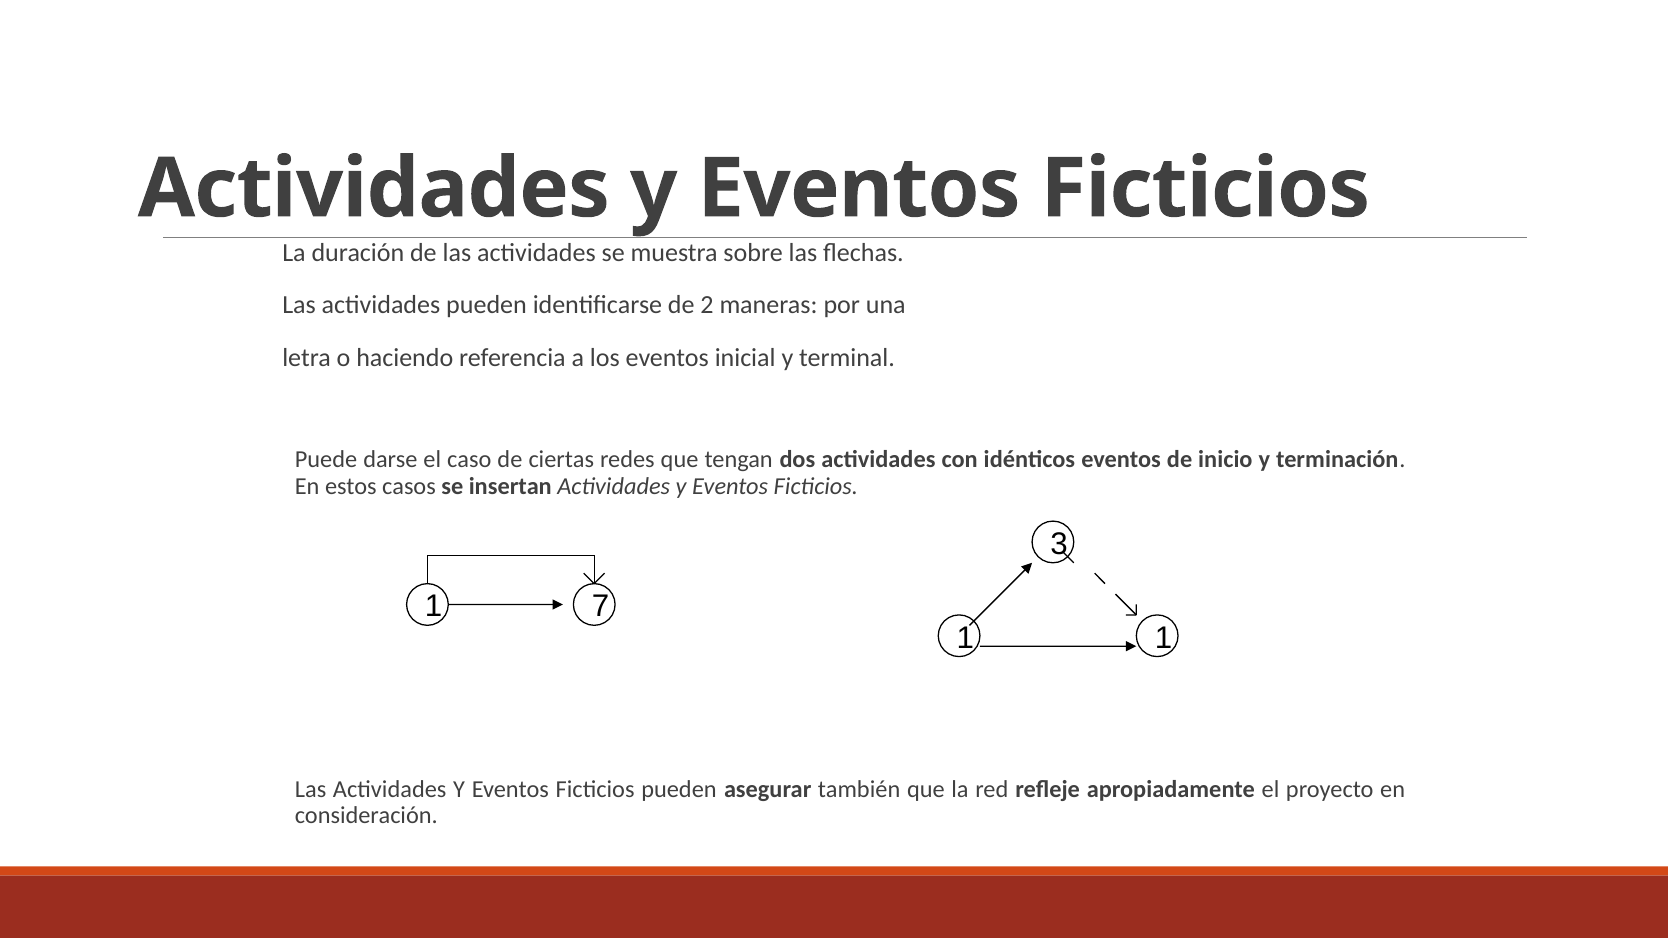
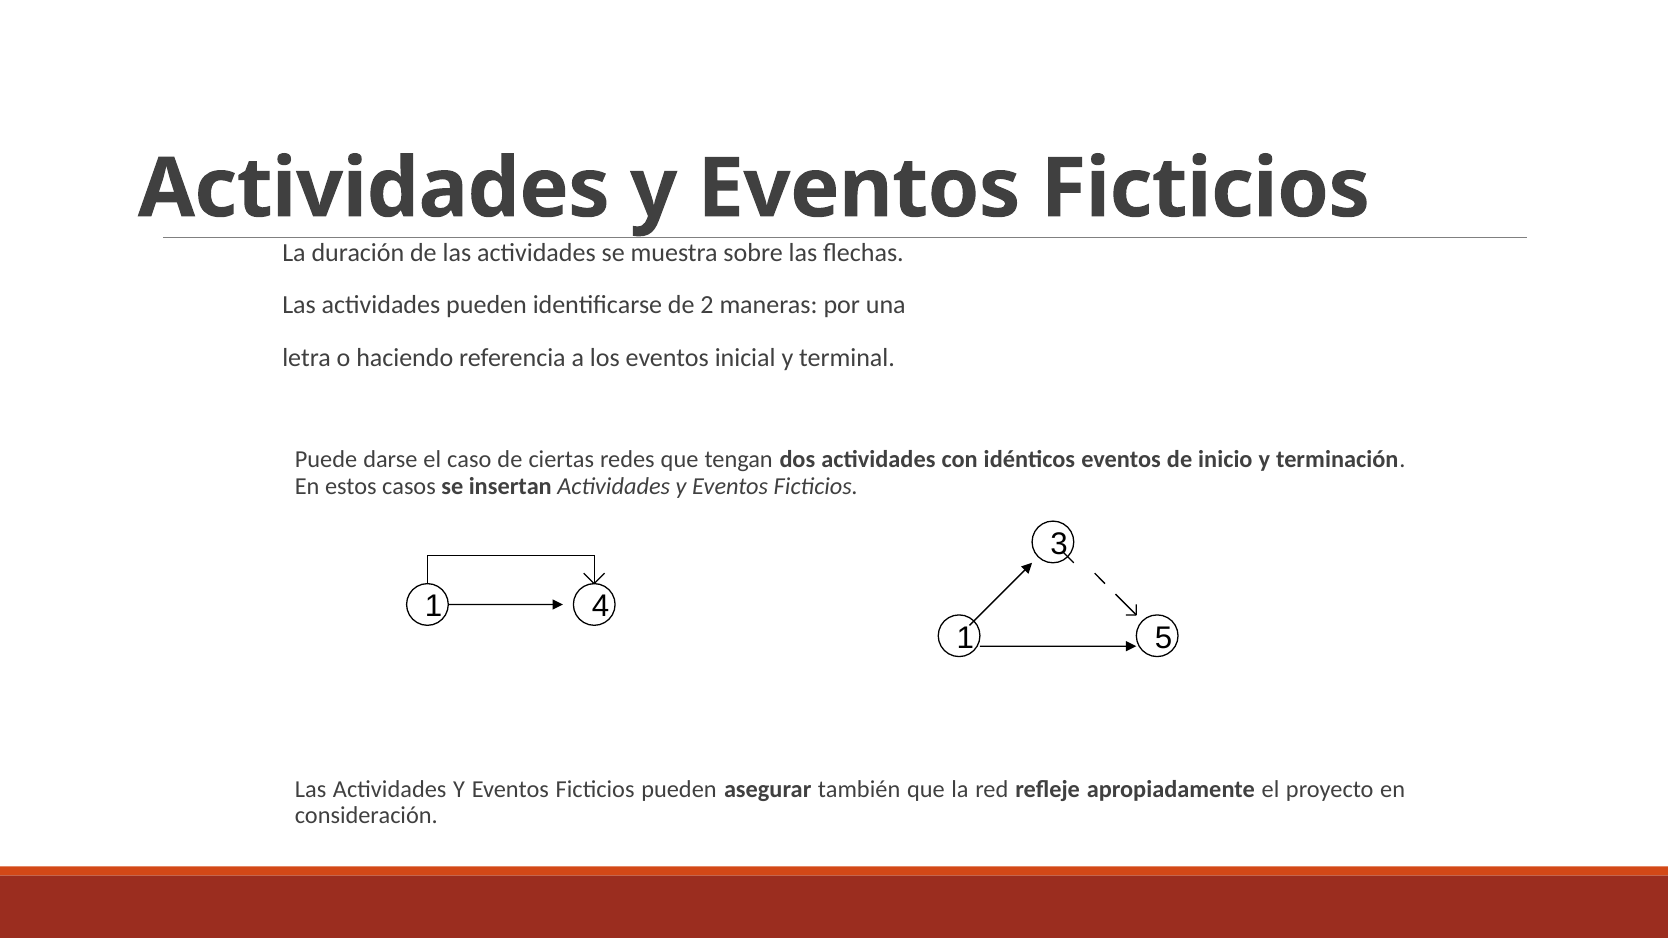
7: 7 -> 4 (601, 607)
1 1: 1 -> 5 (1163, 638)
